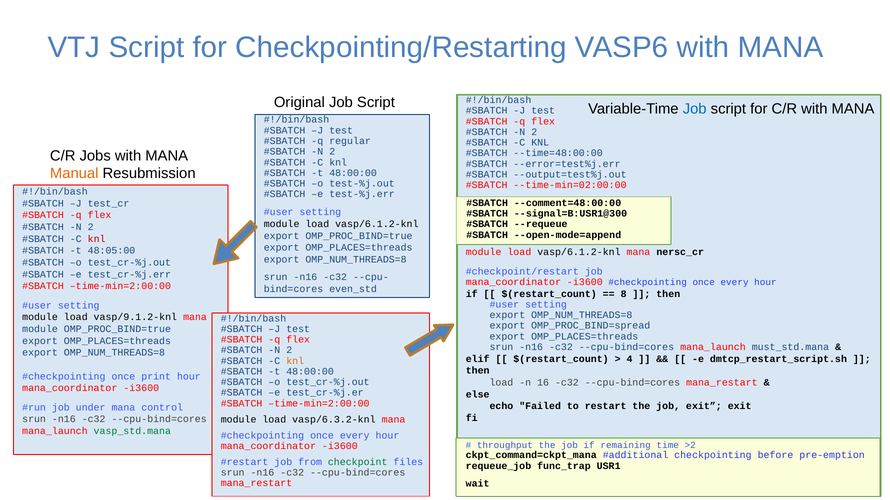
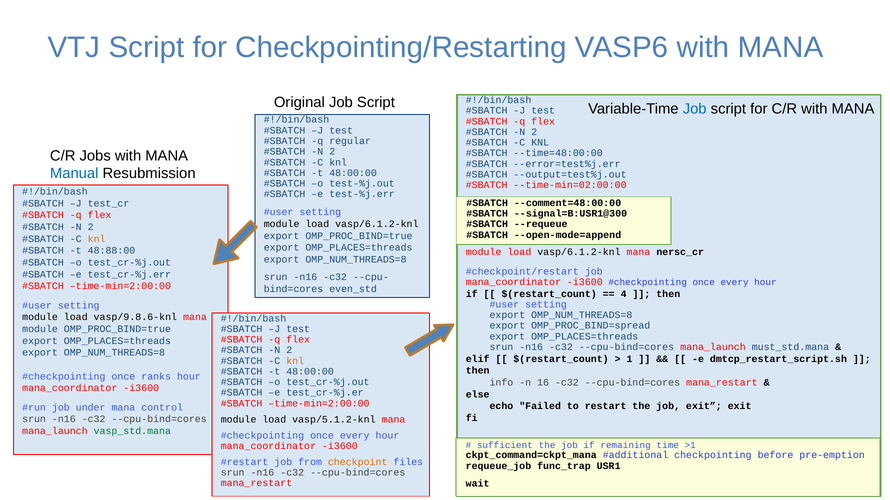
Manual colour: orange -> blue (74, 174)
knl colour: red -> orange (97, 239)
48:05:00: 48:05:00 -> 48:88:00 (111, 251)
8: 8 -> 4 (624, 294)
vasp/9.1.2-knl: vasp/9.1.2-knl -> vasp/9.8.6-knl (135, 318)
4: 4 -> 1 (630, 359)
print: print -> ranks (156, 377)
load: load -> info (501, 383)
vasp/6.3.2-knl: vasp/6.3.2-knl -> vasp/5.1.2-knl (334, 420)
throughput: throughput -> sufficient (505, 446)
>2: >2 -> >1 (690, 446)
checkpoint colour: green -> orange (358, 462)
